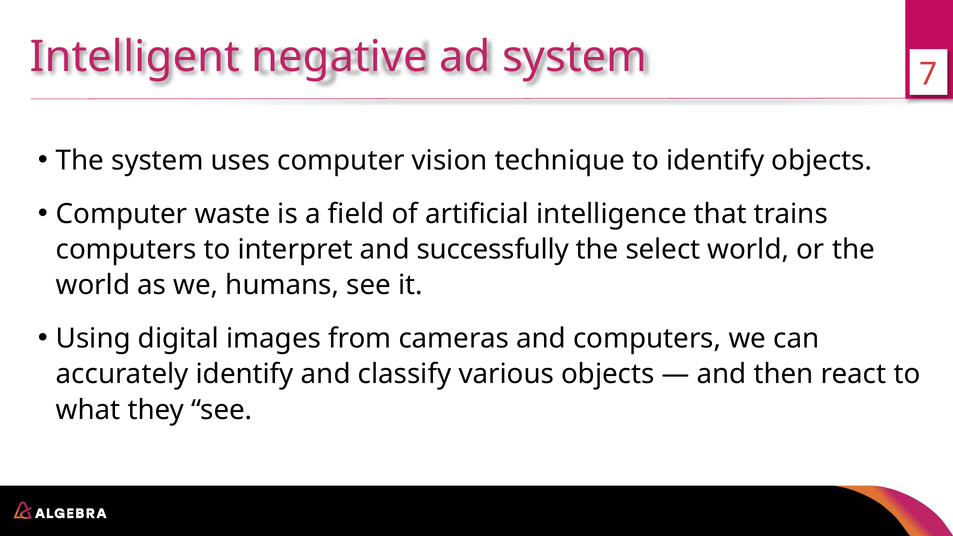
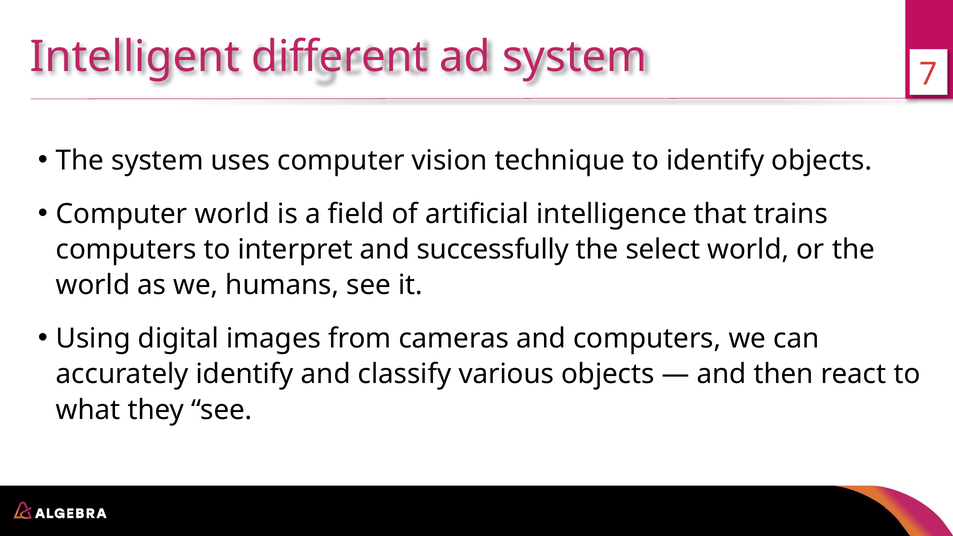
negative: negative -> different (340, 57)
Computer waste: waste -> world (232, 214)
